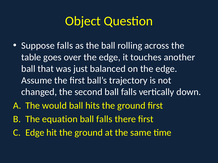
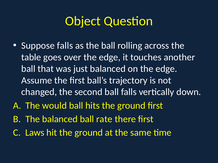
The equation: equation -> balanced (60, 119)
falls: falls -> rate (104, 119)
Edge: Edge -> Laws (35, 133)
